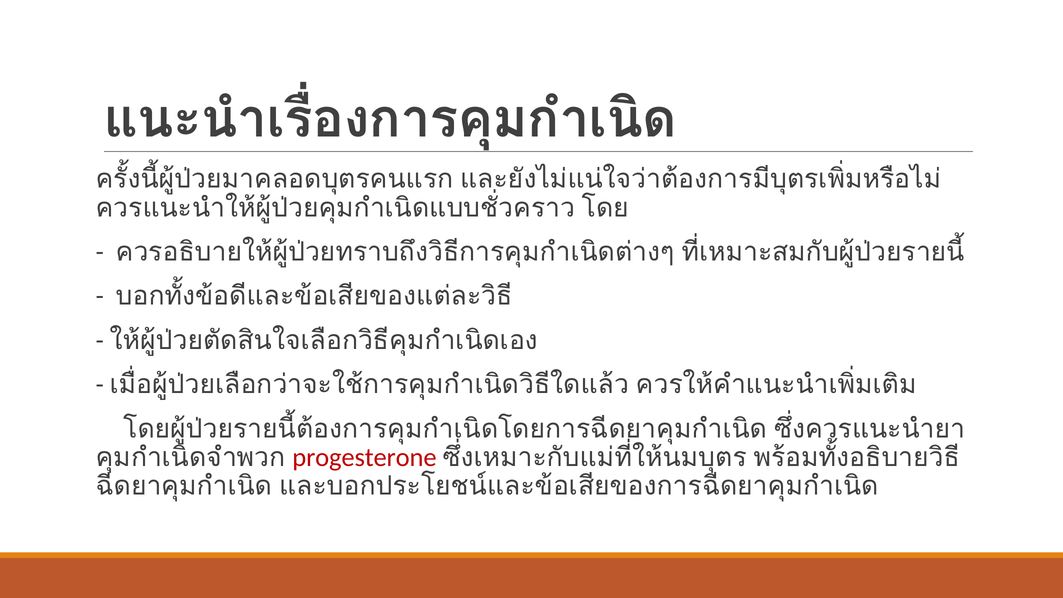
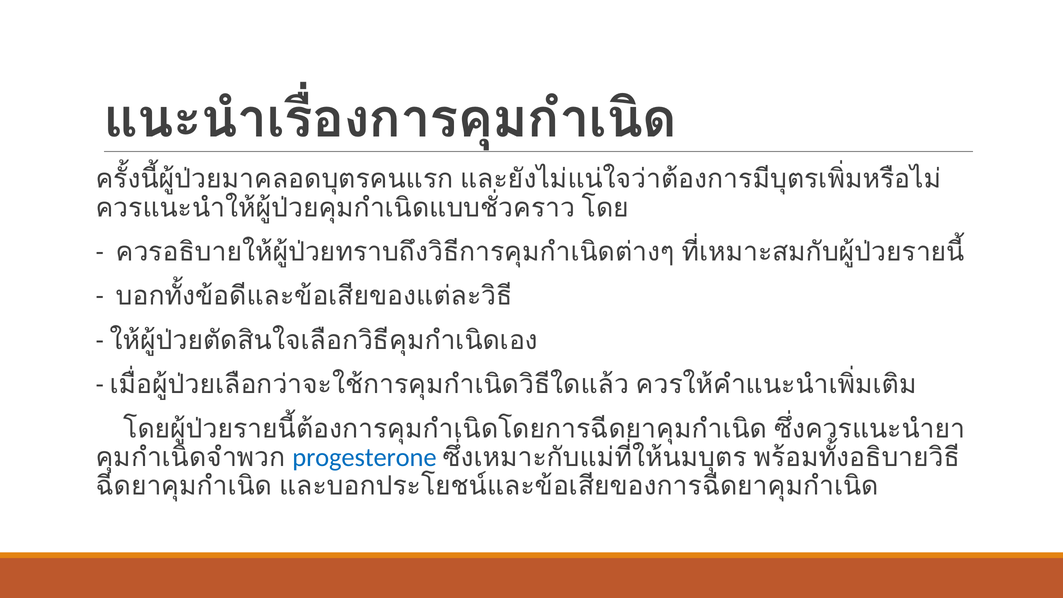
progesterone colour: red -> blue (364, 457)
